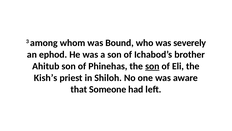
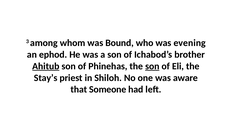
severely: severely -> evening (190, 43)
Ahitub underline: none -> present (46, 66)
Kish’s: Kish’s -> Stay’s (46, 78)
